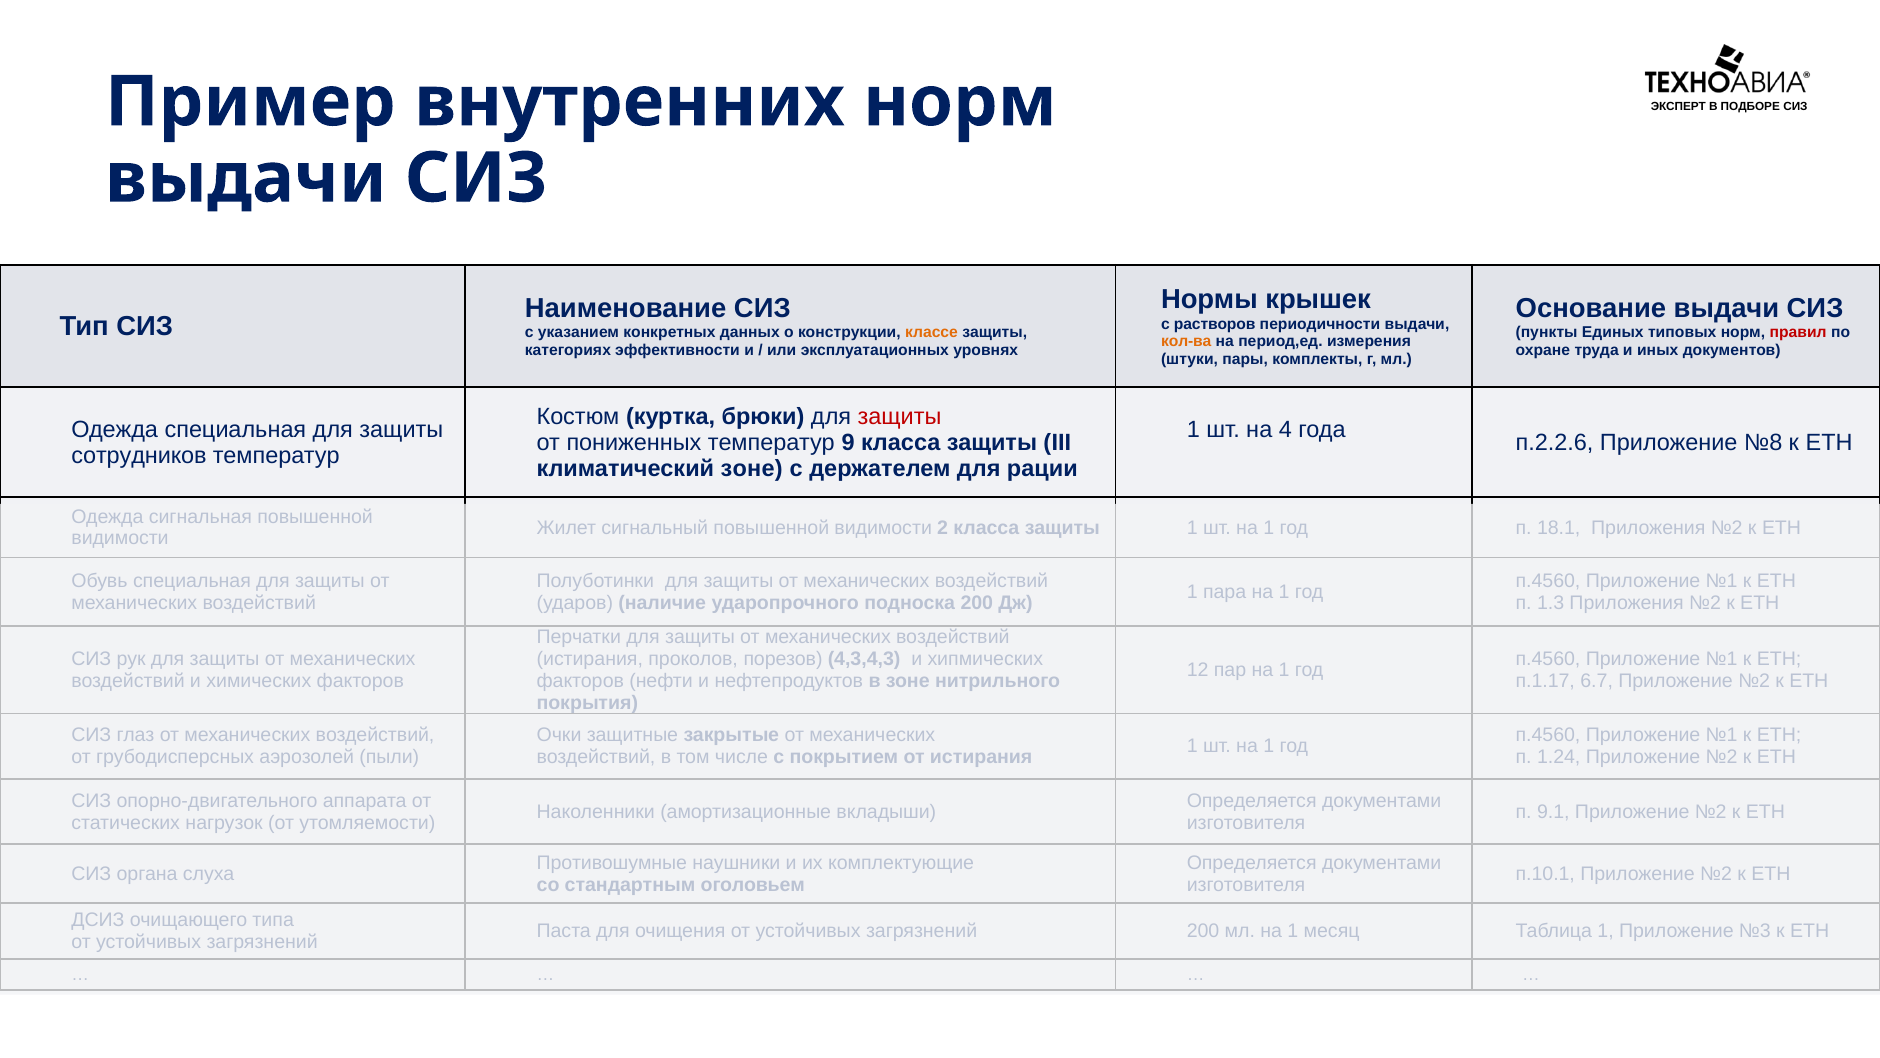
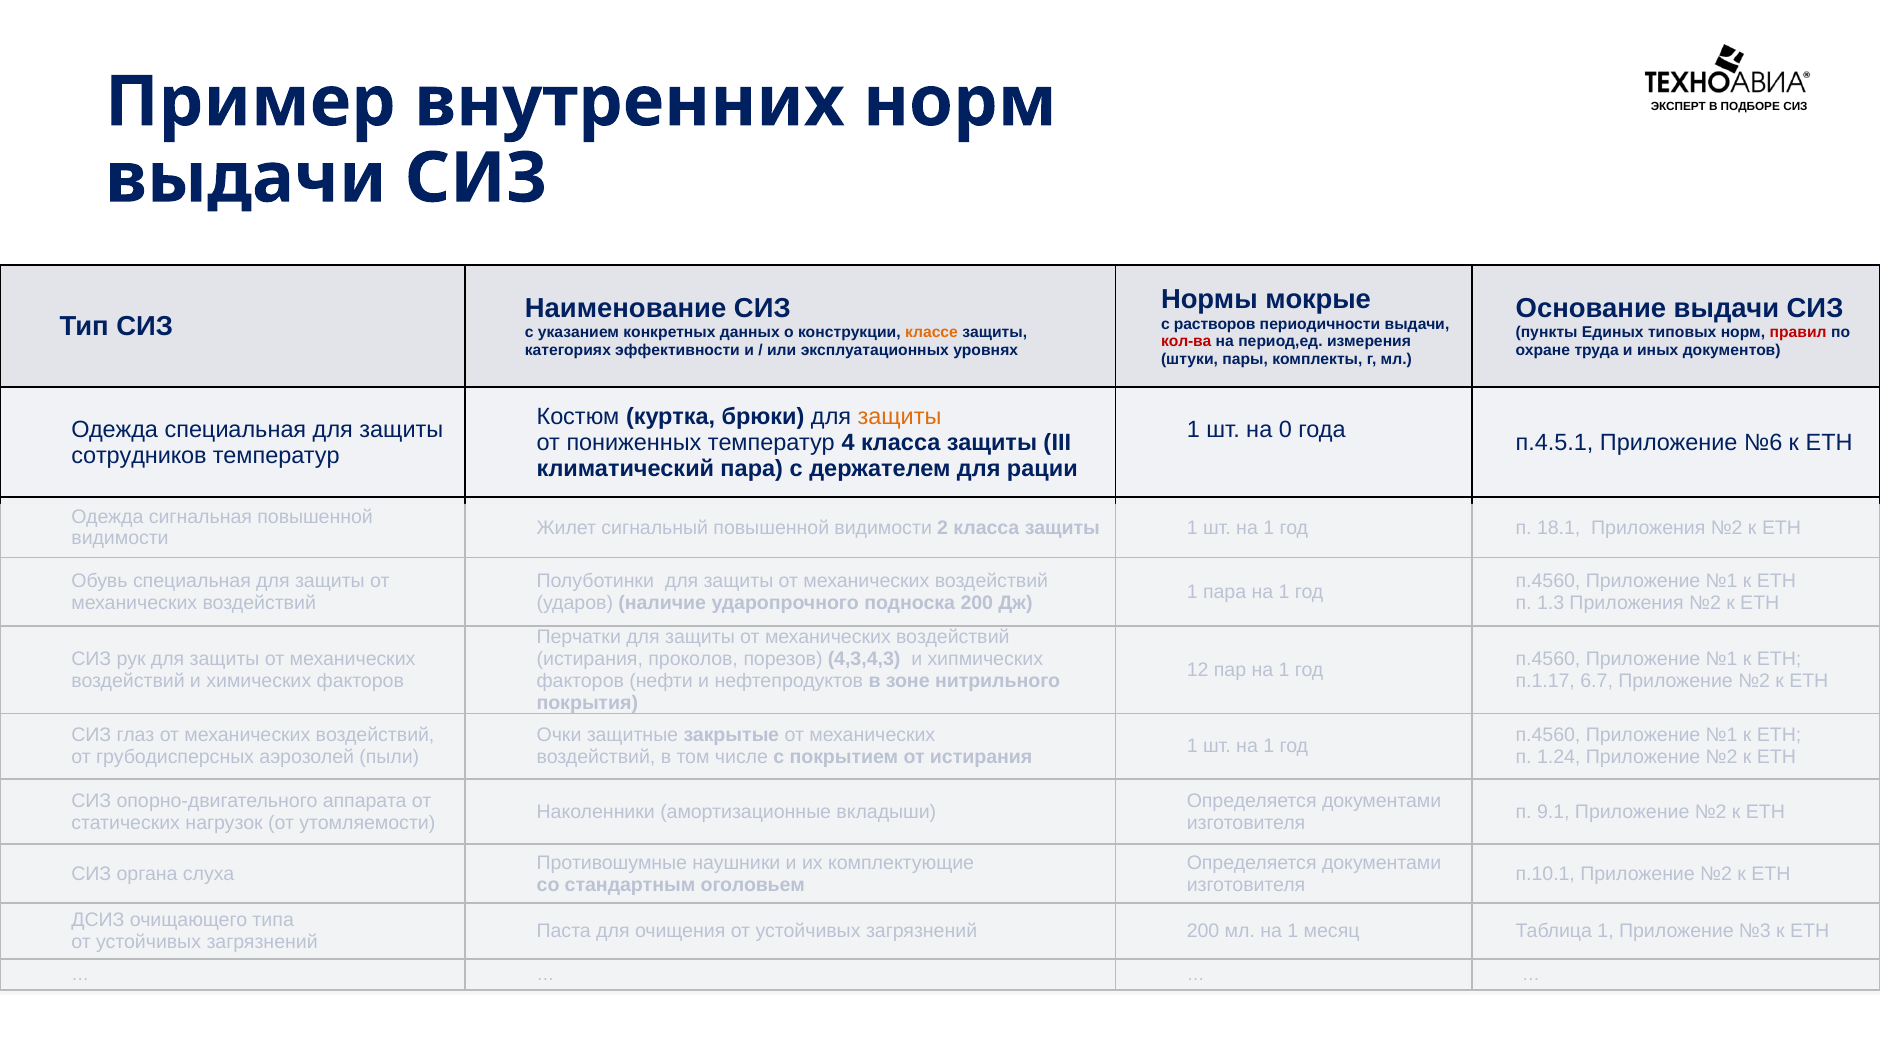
крышек: крышек -> мокрые (1318, 300)
кол-ва colour: orange -> red (1186, 342)
защиты colour: red -> orange (900, 416)
4: 4 -> 0 (1285, 429)
9: 9 -> 4 (848, 443)
п.2.2.6: п.2.2.6 -> п.4.5.1 (1555, 443)
№8: №8 -> №6 (1763, 443)
климатический зоне: зоне -> пара (752, 469)
